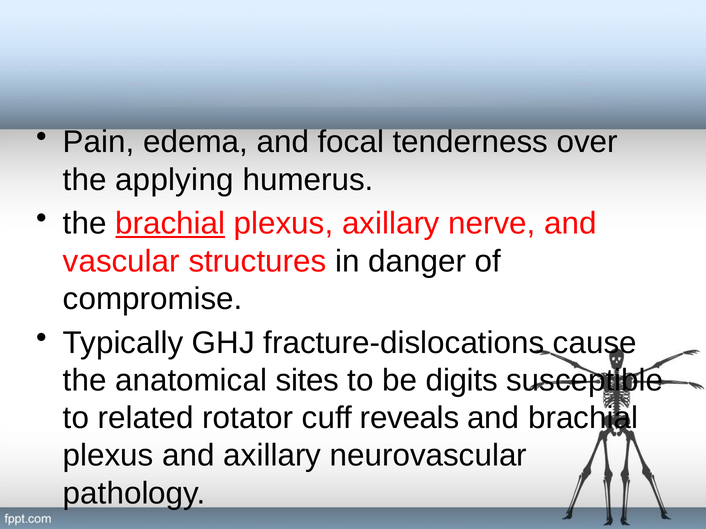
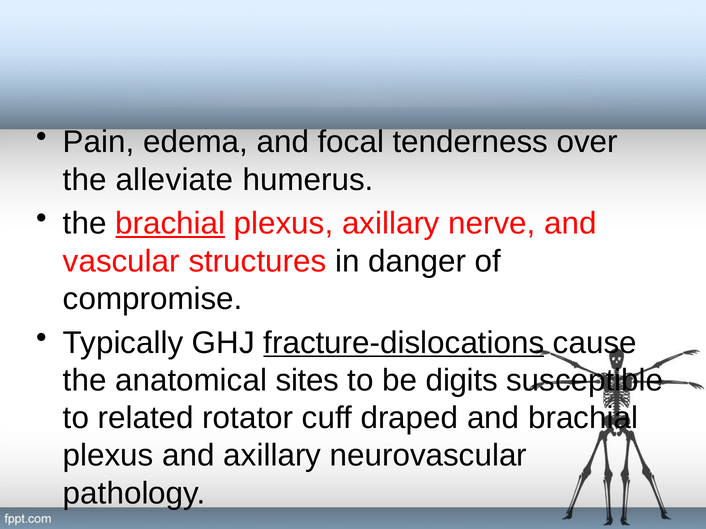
applying: applying -> alleviate (174, 180)
fracture-dislocations underline: none -> present (404, 343)
reveals: reveals -> draped (409, 418)
